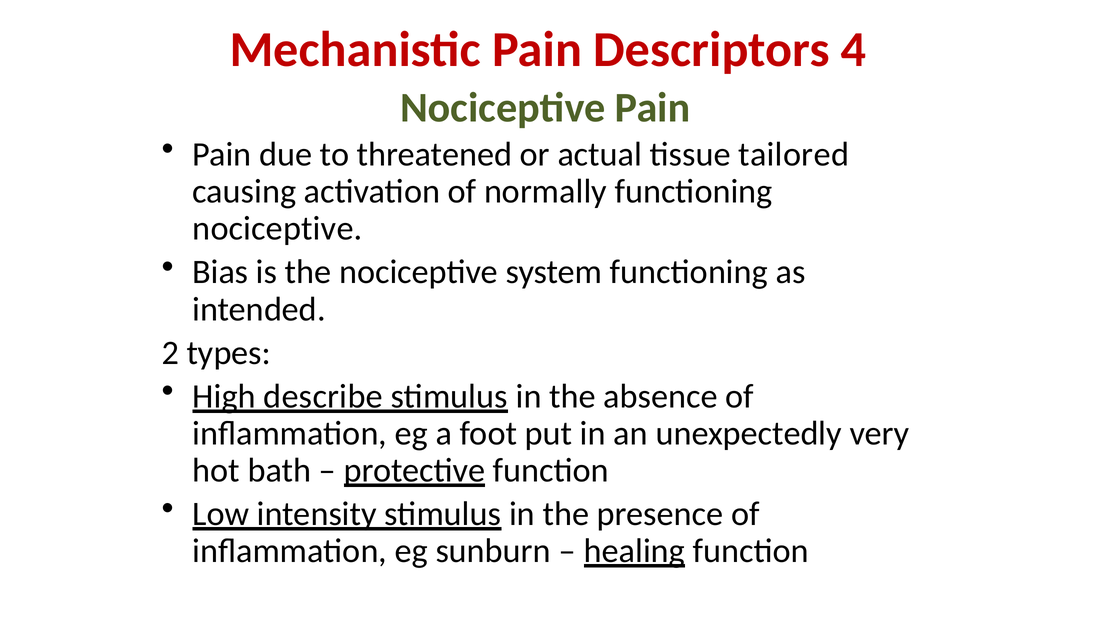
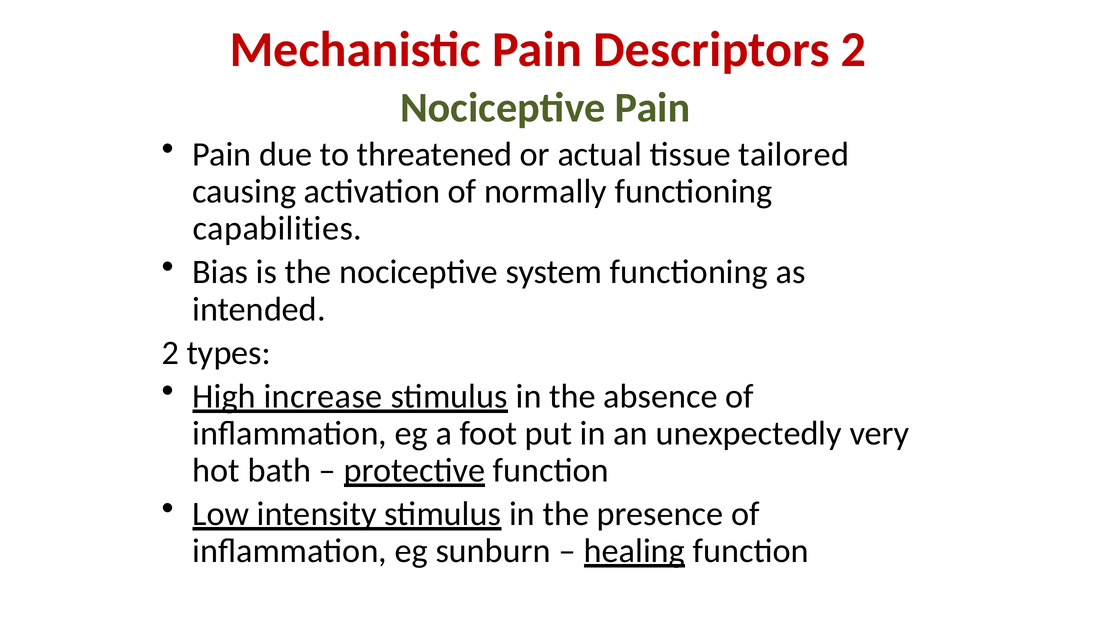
Descriptors 4: 4 -> 2 (854, 50)
nociceptive: nociceptive -> capabilities (277, 229)
describe: describe -> increase (323, 396)
